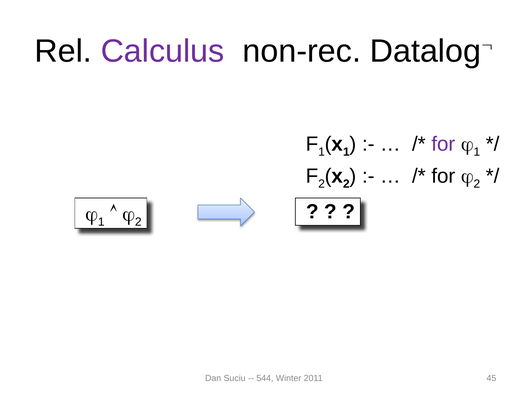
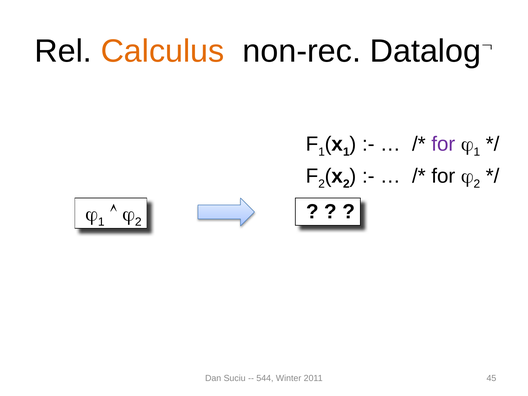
Calculus colour: purple -> orange (163, 51)
